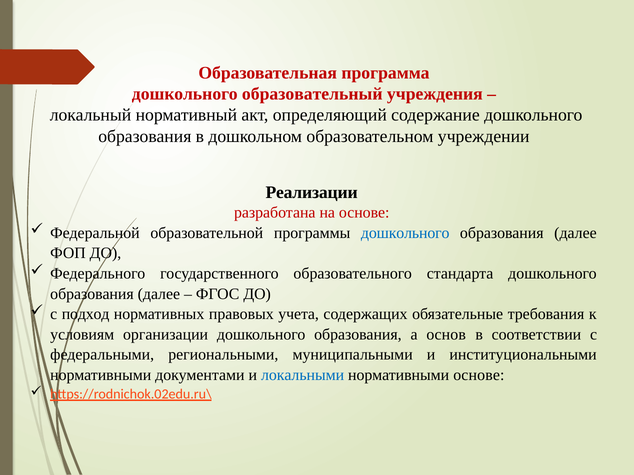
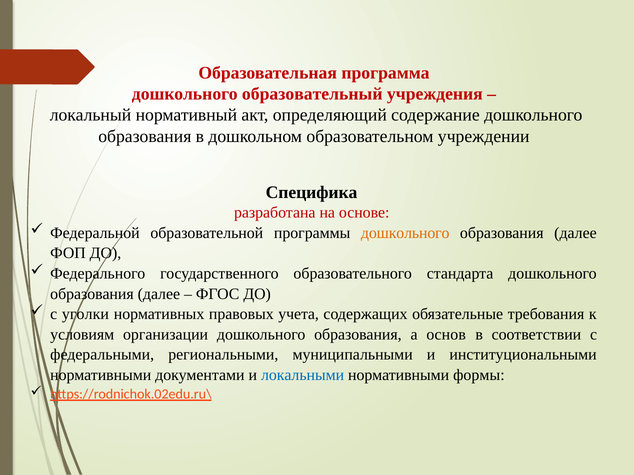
Реализации: Реализации -> Специфика (312, 193)
дошкольного colour: blue -> orange (405, 233)
подход: подход -> уголки (85, 314)
нормативными основе: основе -> формы (479, 375)
